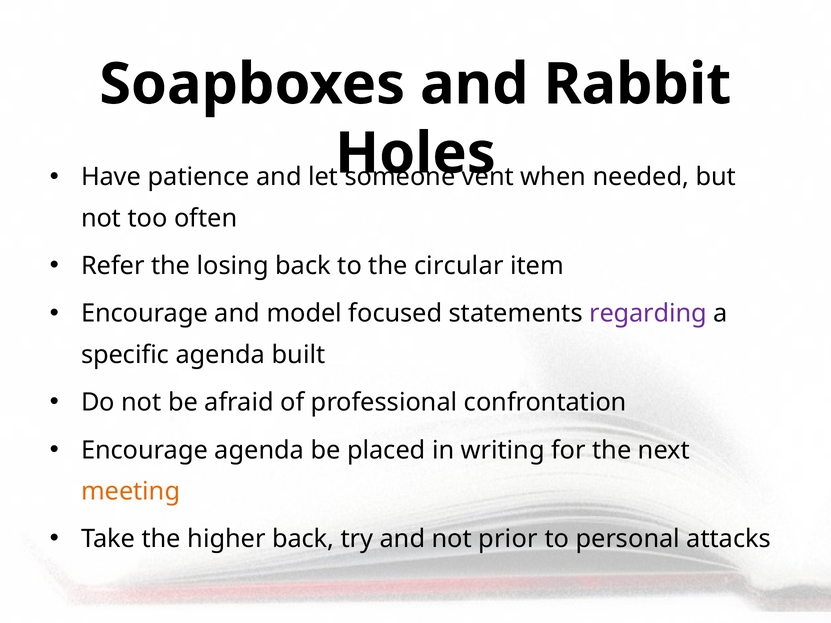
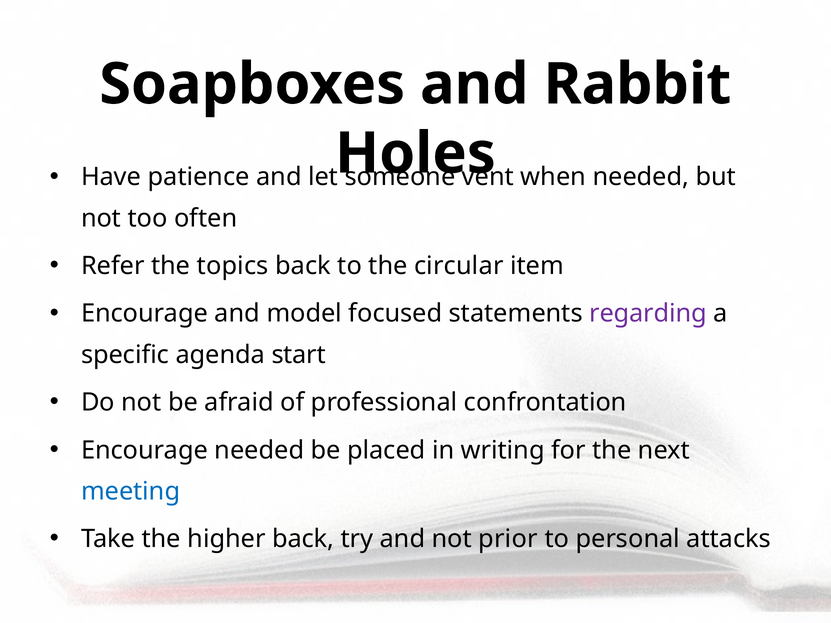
losing: losing -> topics (233, 266)
built: built -> start (299, 355)
Encourage agenda: agenda -> needed (259, 450)
meeting colour: orange -> blue (131, 491)
